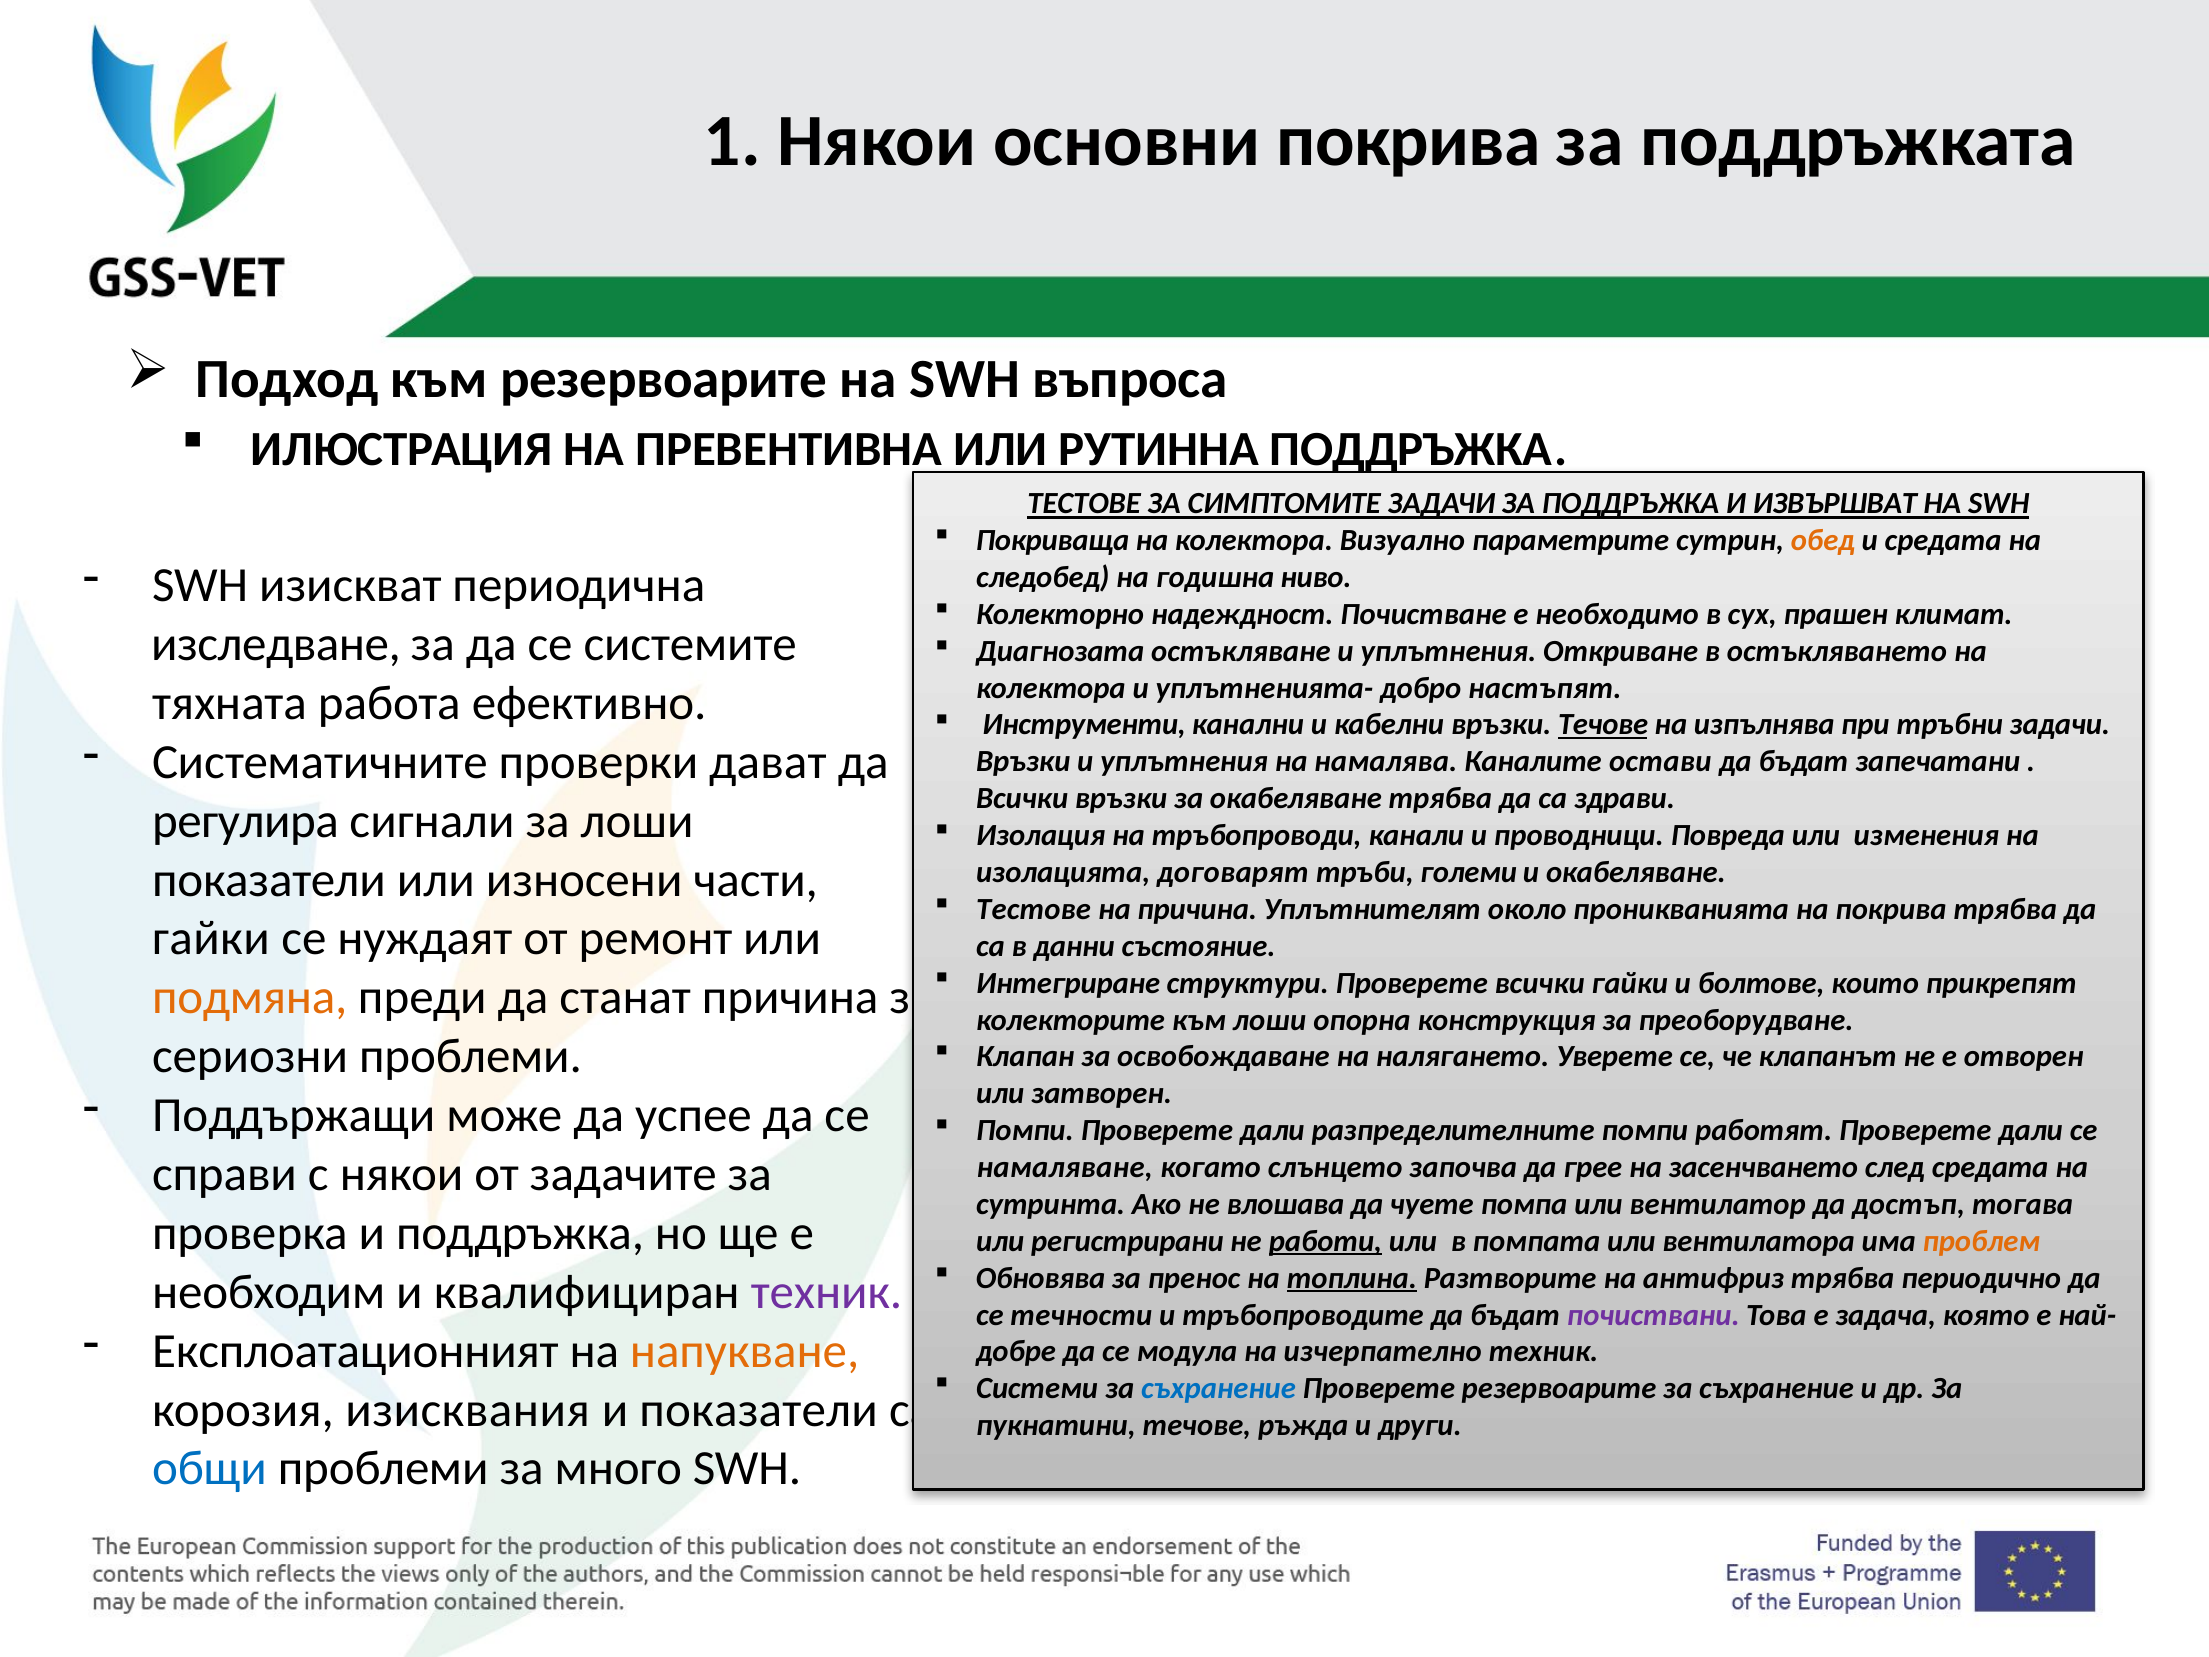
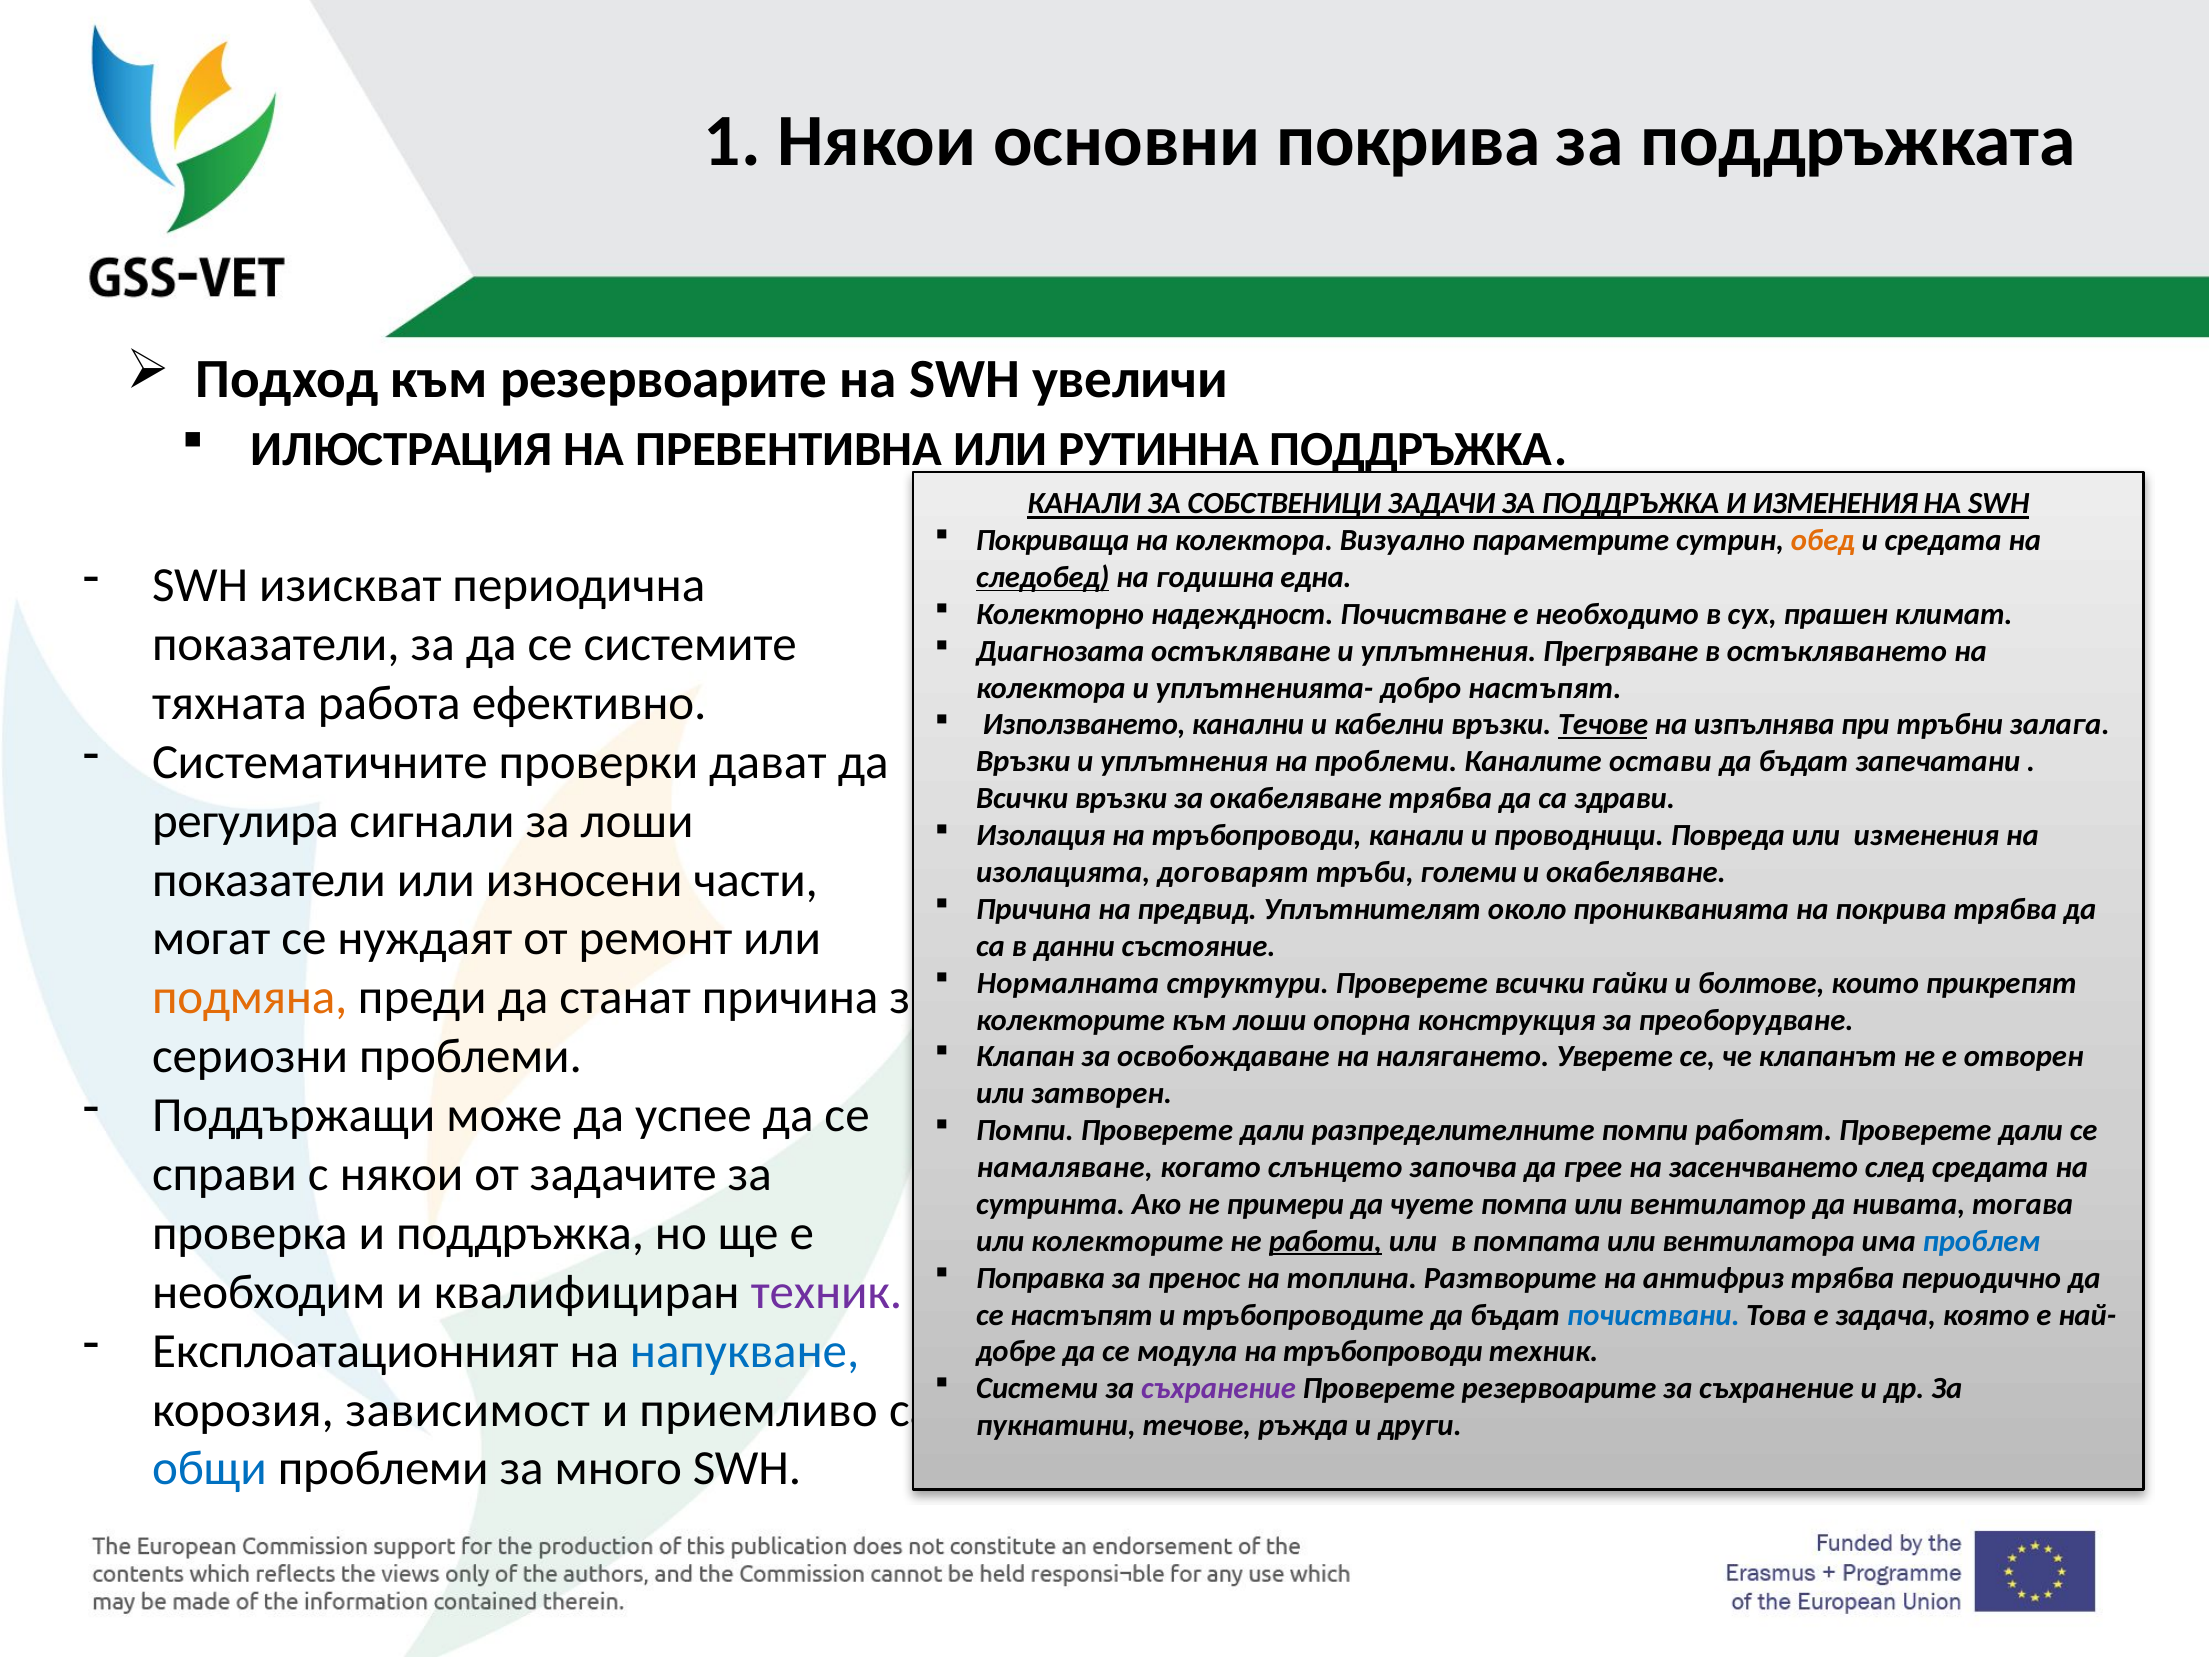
въпроса: въпроса -> увеличи (1130, 379)
ТЕСТОВЕ: ТЕСТОВЕ -> КАНАЛИ (1084, 504)
СИМПТОМИТЕ: СИМПТОМИТЕ -> СОБСТВЕНИЦИ (1284, 504)
И ИЗВЪРШВАТ: ИЗВЪРШВАТ -> ИЗМЕНЕНИЯ (1835, 504)
следобед underline: none -> present (1043, 577)
ниво: ниво -> една (1316, 577)
изследване: изследване -> показатели (276, 644)
Откриване: Откриване -> Прегряване (1621, 651)
Инструменти: Инструменти -> Използването (1084, 725)
тръбни задачи: задачи -> залага (2060, 725)
на намалява: намалява -> проблеми (1386, 762)
Тестове: Тестове -> Причина (1034, 909)
на причина: причина -> предвид (1197, 909)
гайки: гайки -> могат (211, 939)
Интегриране: Интегриране -> Нормалната (1068, 983)
влошава: влошава -> примери (1285, 1204)
достъп: достъп -> нивата (1909, 1204)
или регистрирани: регистрирани -> колекторите (1127, 1241)
проблем colour: orange -> blue (1981, 1241)
Обновява: Обновява -> Поправка (1041, 1278)
топлина underline: present -> none (1352, 1278)
се течности: течности -> настъпят (1082, 1315)
почиствани colour: purple -> blue (1653, 1315)
напукване colour: orange -> blue (745, 1351)
изчерпателно: изчерпателно -> тръбопроводи (1383, 1352)
съхранение colour: blue -> purple (1219, 1388)
изисквания: изисквания -> зависимост (468, 1410)
и показатели: показатели -> приемливо (759, 1410)
